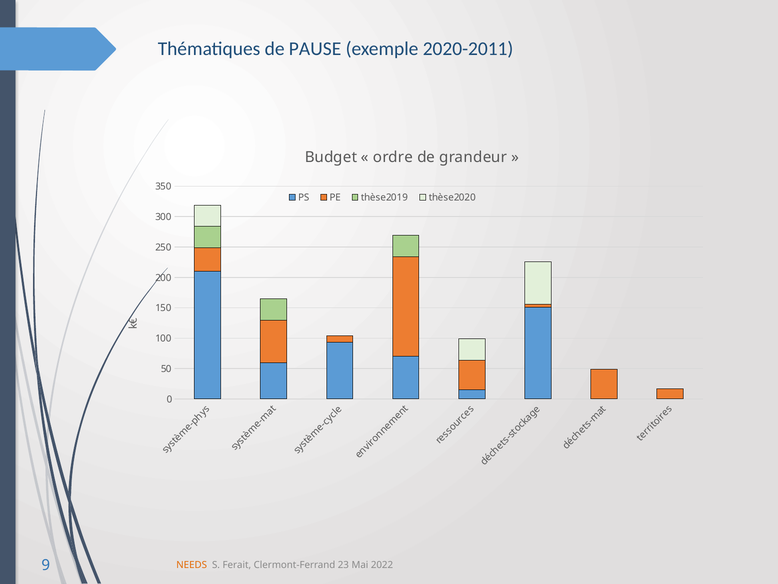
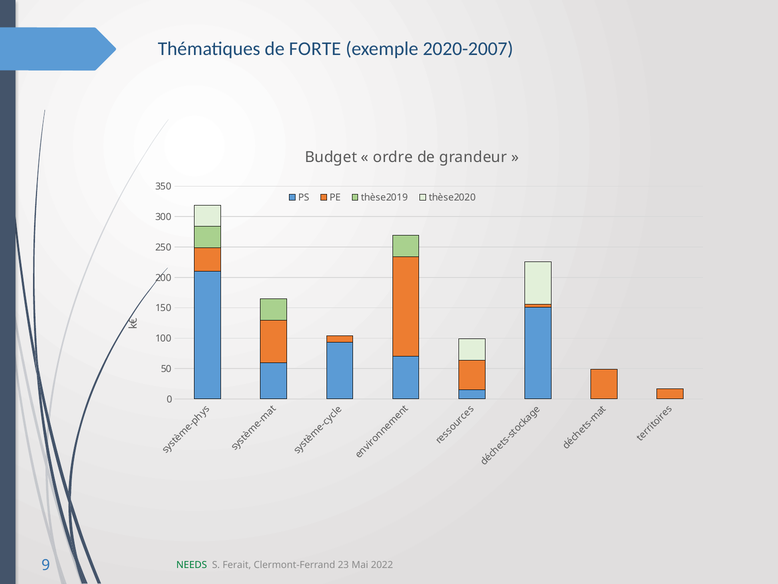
PAUSE: PAUSE -> FORTE (315, 49)
2020-2011: 2020-2011 -> 2020-2007 (468, 49)
NEEDS colour: orange -> green (192, 565)
